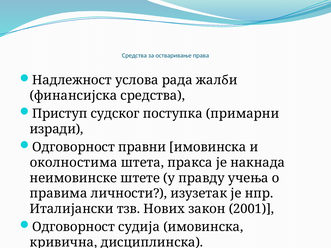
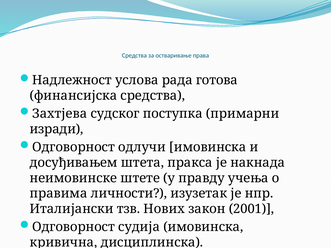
жалби: жалби -> готова (217, 80)
Приступ: Приступ -> Захтјева (60, 114)
правни: правни -> одлучи (142, 147)
околностима: околностима -> досуђивањем (74, 163)
